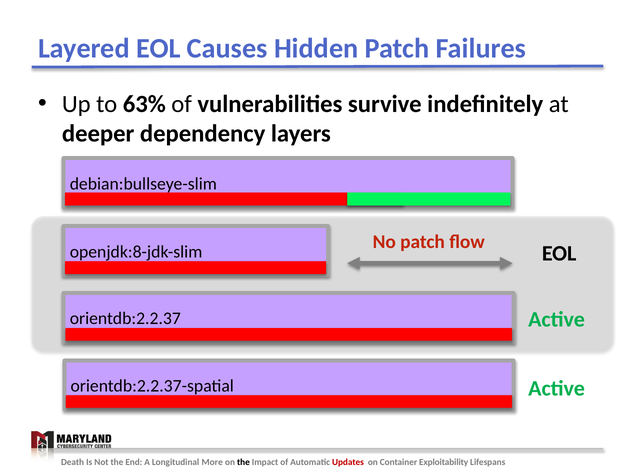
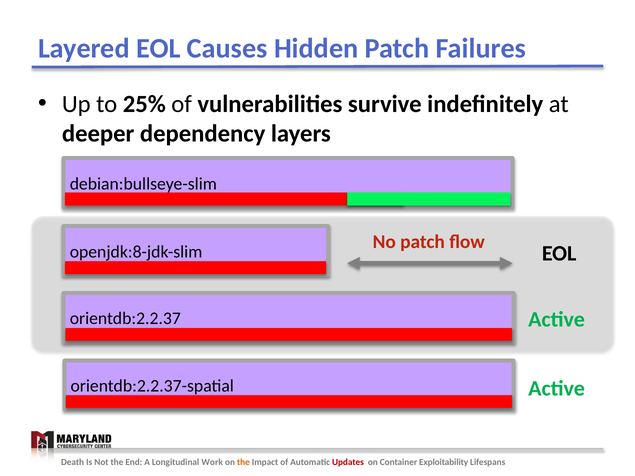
63%: 63% -> 25% (144, 104)
More: More -> Work (212, 463)
the colour: black -> orange (243, 463)
